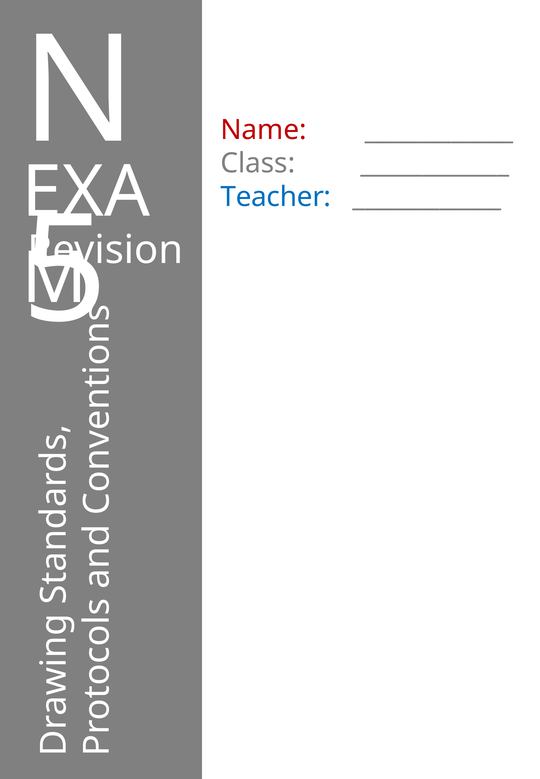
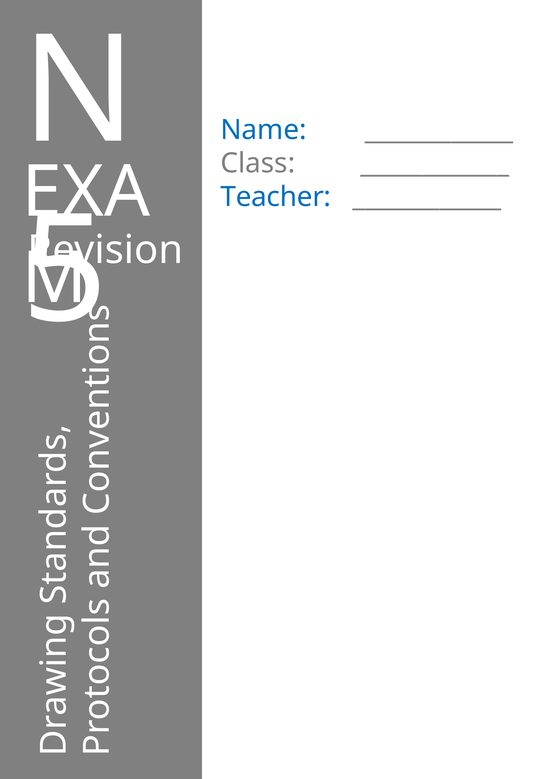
Name colour: red -> blue (264, 130)
